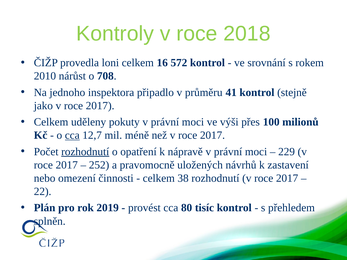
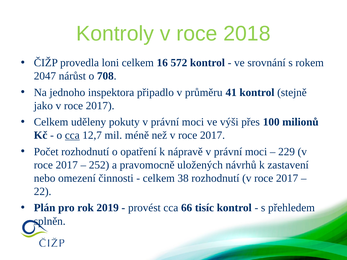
2010: 2010 -> 2047 (45, 76)
rozhodnutí underline: present -> none (85, 152)
80: 80 -> 66 (187, 208)
